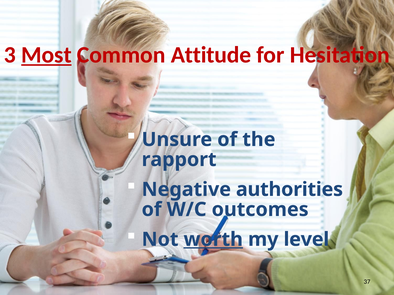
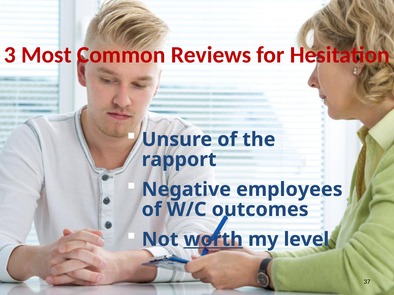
Most underline: present -> none (46, 55)
Attitude: Attitude -> Reviews (211, 55)
authorities: authorities -> employees (289, 190)
